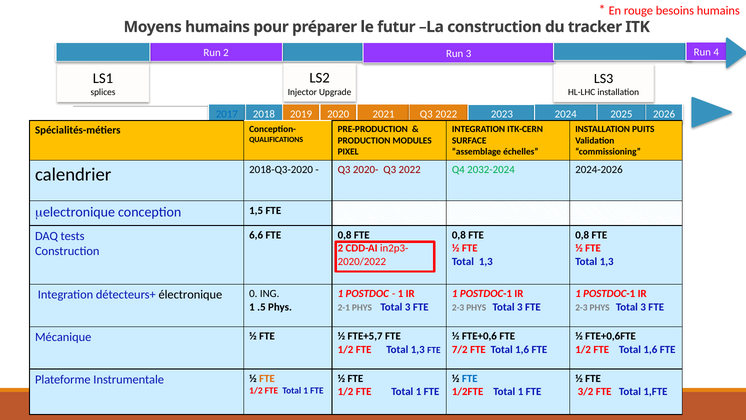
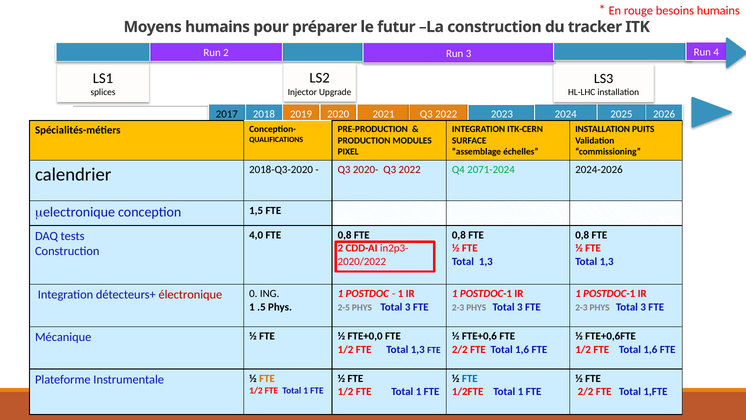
2017 colour: blue -> black (227, 114)
2032-2024: 2032-2024 -> 2071-2024 (491, 170)
6,6: 6,6 -> 4,0 (256, 235)
électronique colour: black -> red (190, 294)
2-1: 2-1 -> 2-5 (344, 307)
FTE+5,7: FTE+5,7 -> FTE+0,0 (365, 336)
7/2: 7/2 -> 2/2 (460, 349)
3/2: 3/2 -> 2/2 (586, 392)
